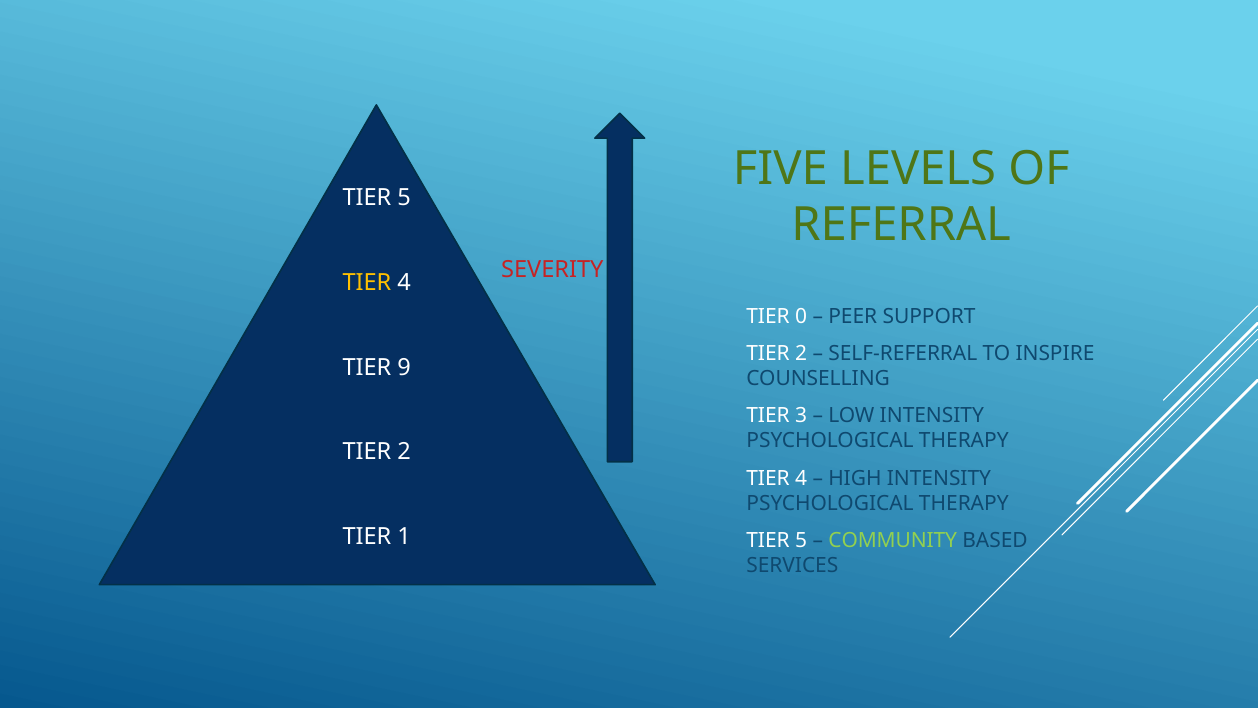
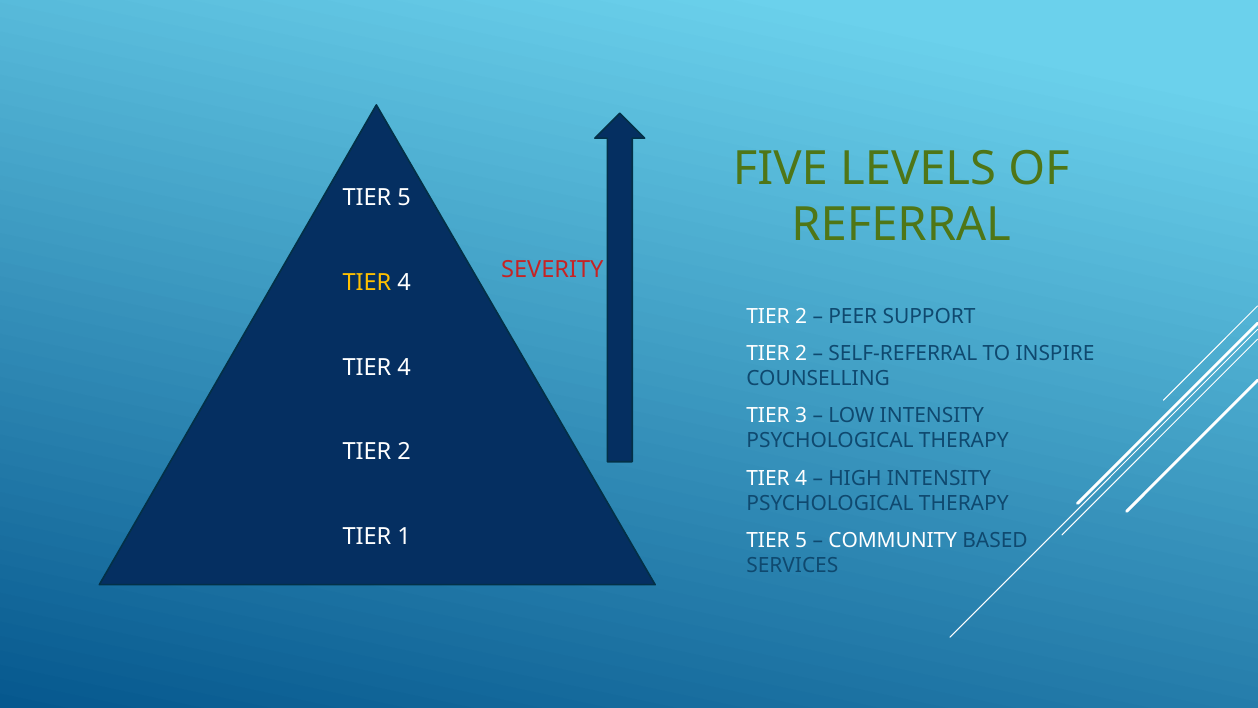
0: 0 -> 2 (801, 316)
9: 9 -> 4 (404, 367)
COMMUNITY colour: light green -> white (893, 540)
